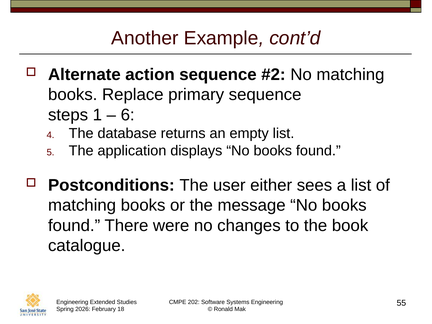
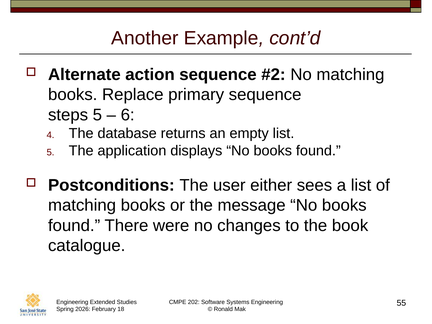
steps 1: 1 -> 5 (97, 115)
